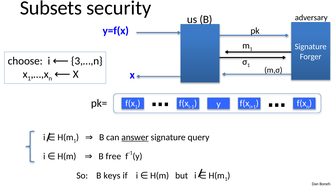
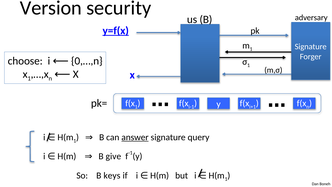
Subsets: Subsets -> Version (51, 8)
y=f(x underline: none -> present (116, 31)
3,…,n: 3,…,n -> 0,…,n (87, 61)
free: free -> give (113, 156)
